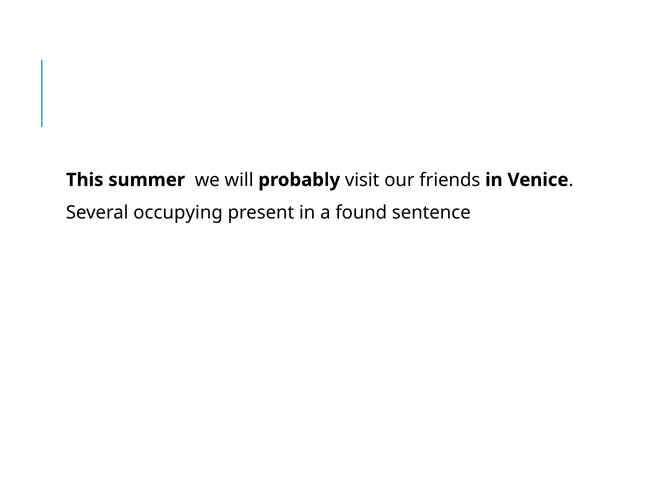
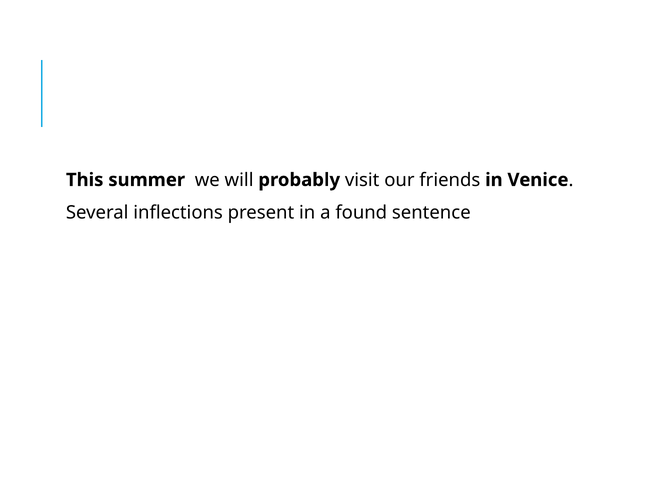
occupying: occupying -> inflections (178, 213)
